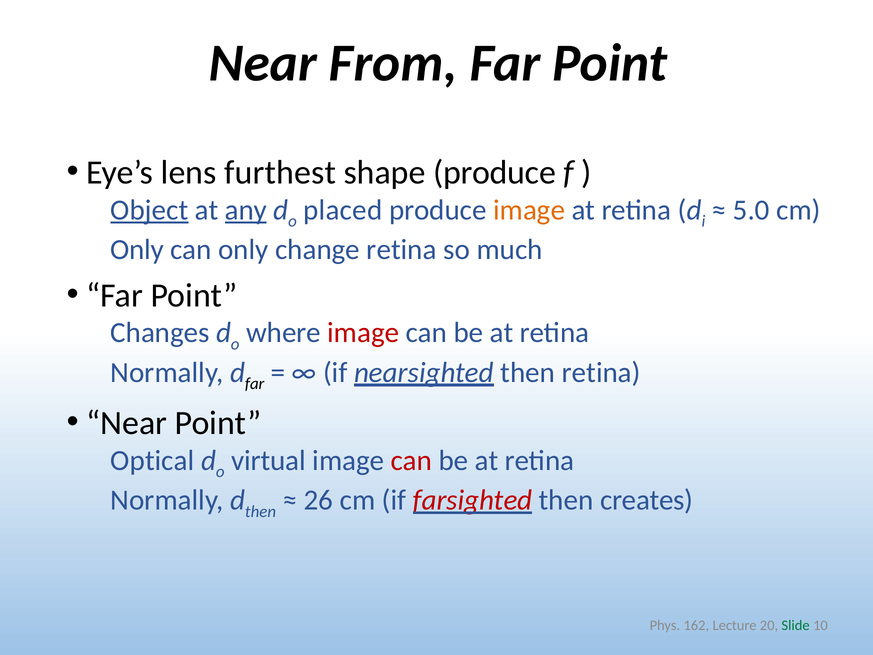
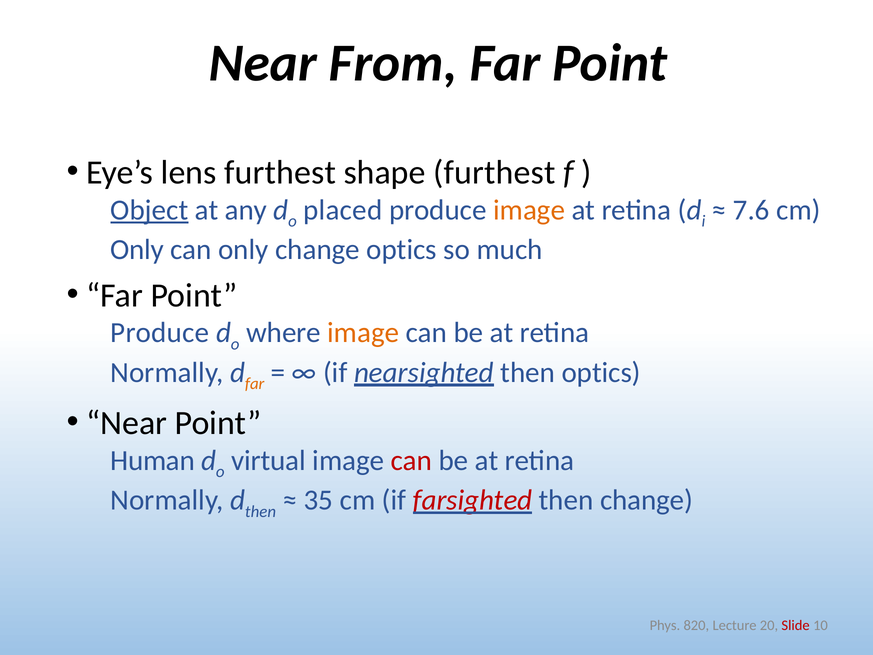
shape produce: produce -> furthest (494, 173)
any underline: present -> none (246, 210)
5.0: 5.0 -> 7.6 (751, 210)
change retina: retina -> optics (402, 250)
Changes: Changes -> Produce (160, 333)
image colour: red -> orange (363, 333)
far colour: black -> orange (255, 384)
then retina: retina -> optics (601, 372)
Optical: Optical -> Human (153, 460)
26: 26 -> 35 (318, 500)
then creates: creates -> change (647, 500)
162: 162 -> 820 (696, 625)
Slide colour: green -> red (796, 625)
